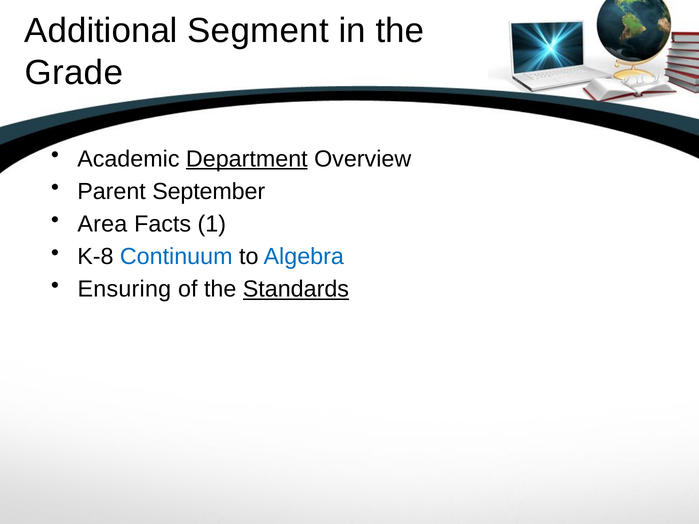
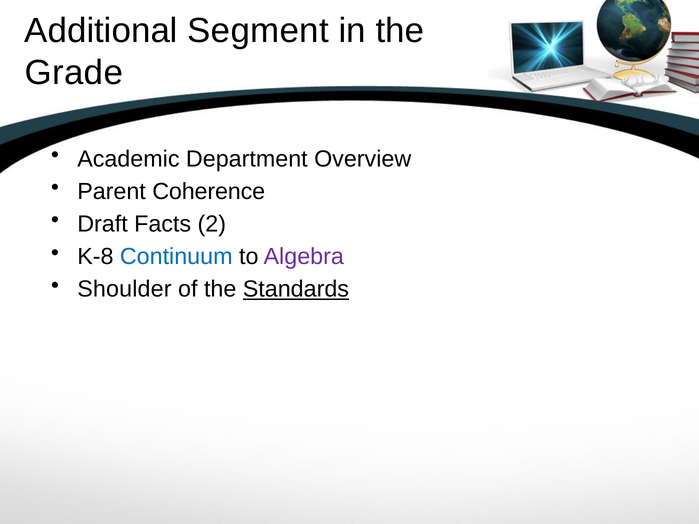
Department underline: present -> none (247, 159)
September: September -> Coherence (209, 192)
Area: Area -> Draft (102, 224)
1: 1 -> 2 (212, 224)
Algebra colour: blue -> purple (304, 257)
Ensuring: Ensuring -> Shoulder (124, 289)
